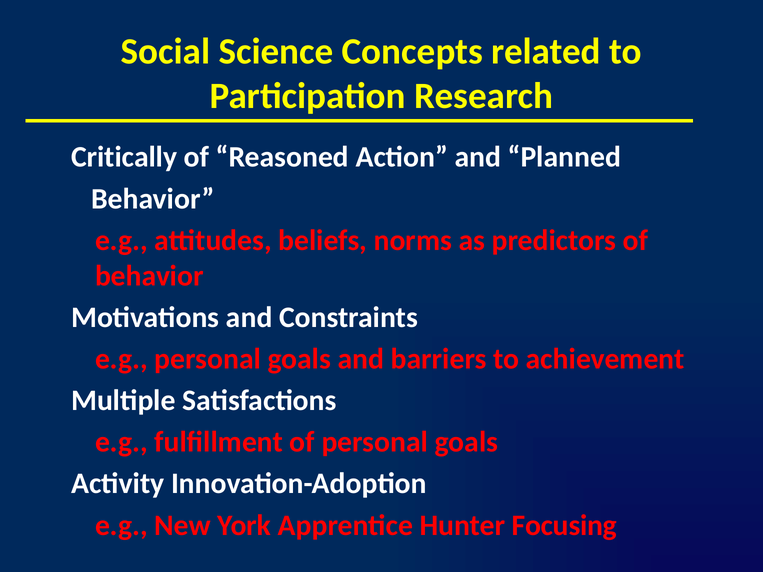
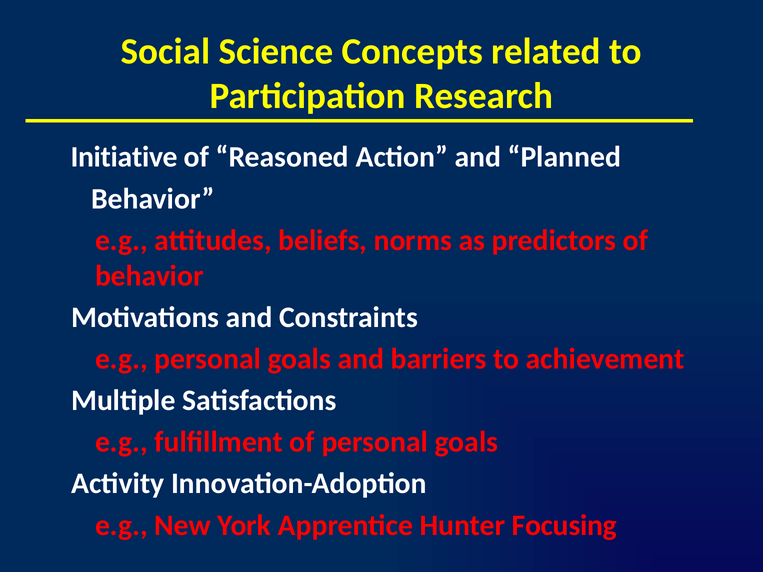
Critically: Critically -> Initiative (124, 157)
